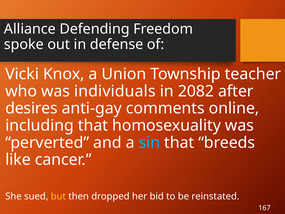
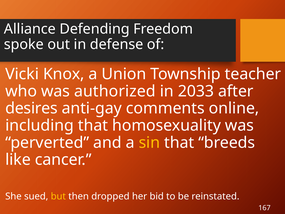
individuals: individuals -> authorized (115, 91)
2082: 2082 -> 2033 (196, 91)
sin colour: light blue -> yellow (149, 142)
